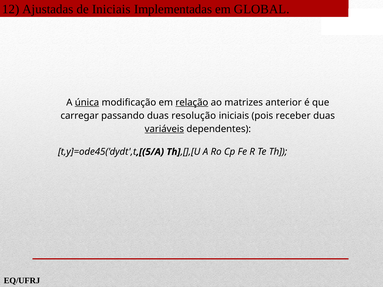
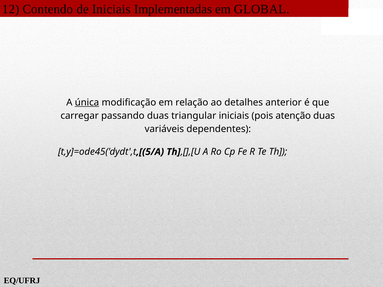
Ajustadas: Ajustadas -> Contendo (48, 9)
relação underline: present -> none (192, 103)
matrizes: matrizes -> detalhes (244, 103)
resolução: resolução -> triangular (194, 116)
receber: receber -> atenção (293, 116)
variáveis underline: present -> none (164, 129)
